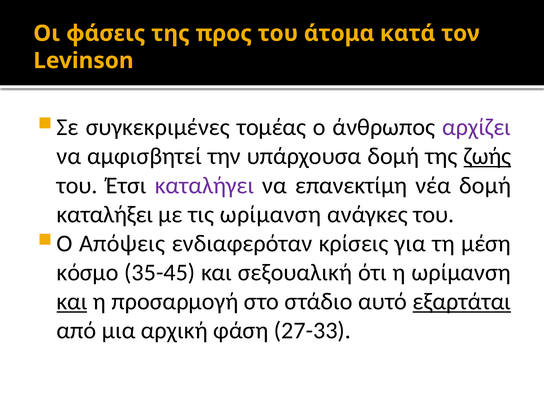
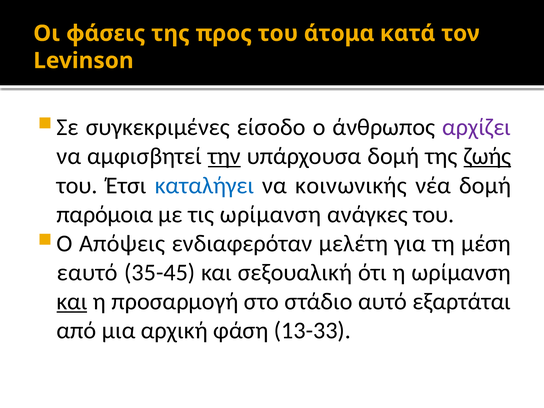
τομέας: τομέας -> είσοδο (271, 127)
την underline: none -> present (224, 156)
καταλήγει colour: purple -> blue (204, 185)
επανεκτίμη: επανεκτίμη -> κοινωνικής (351, 185)
καταλήξει: καταλήξει -> παρόμοια (105, 214)
κρίσεις: κρίσεις -> μελέτη (353, 243)
κόσμο: κόσμο -> εαυτό (87, 272)
εξαρτάται underline: present -> none (462, 302)
27-33: 27-33 -> 13-33 (312, 331)
